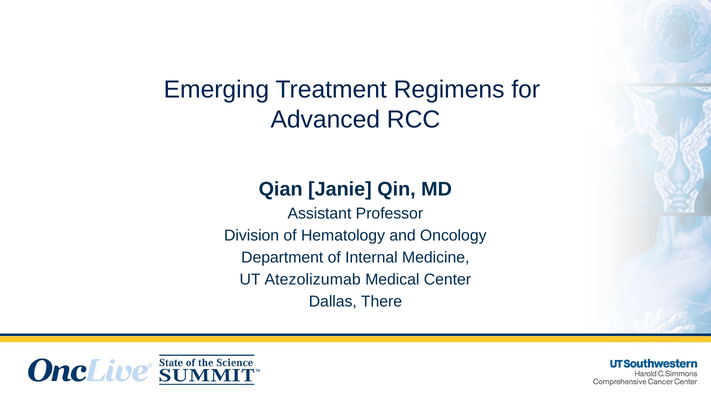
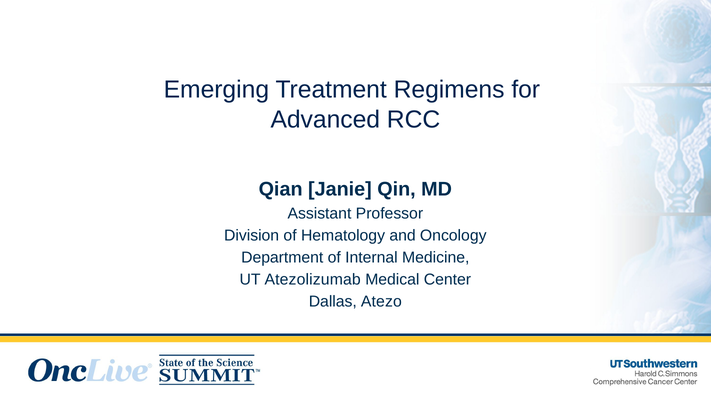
There: There -> Atezo (381, 302)
